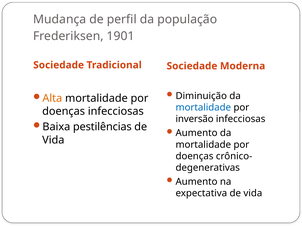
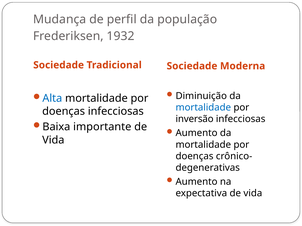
1901: 1901 -> 1932 (121, 36)
Alta colour: orange -> blue (52, 99)
pestilências: pestilências -> importante (102, 127)
